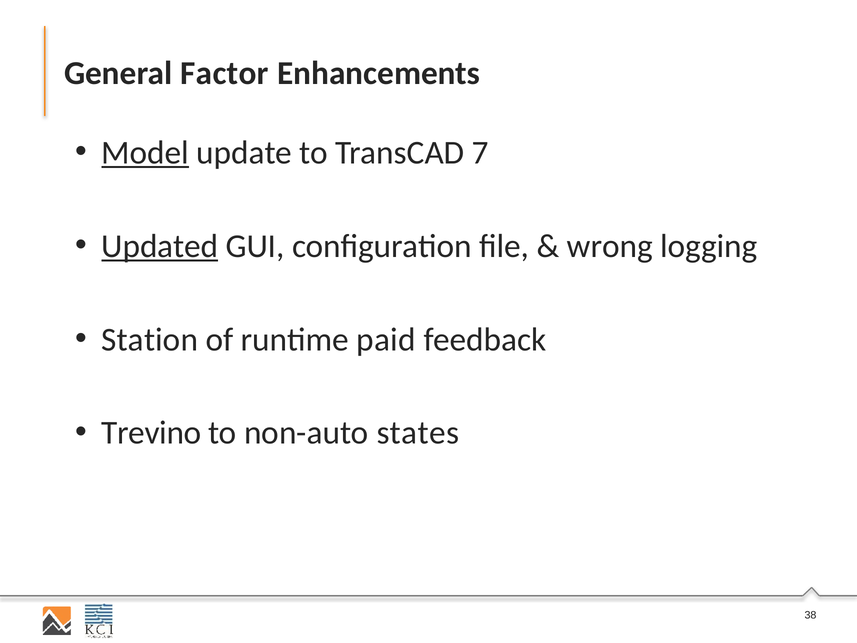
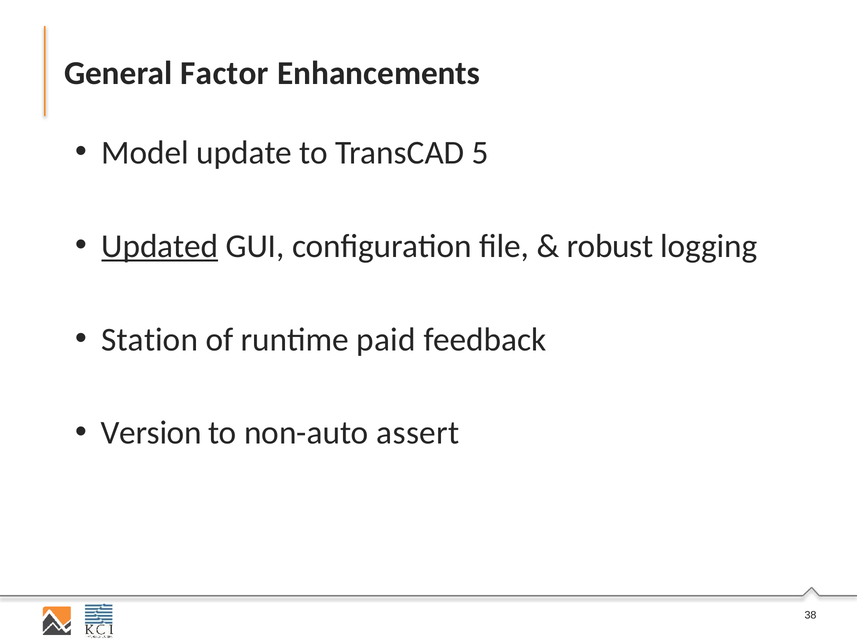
Model underline: present -> none (145, 153)
7: 7 -> 5 (480, 153)
wrong: wrong -> robust (610, 246)
Trevino: Trevino -> Version (151, 433)
states: states -> assert (418, 433)
